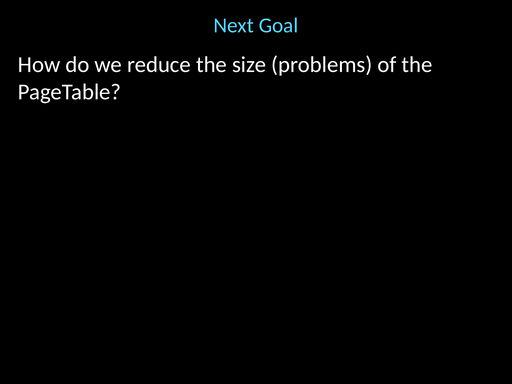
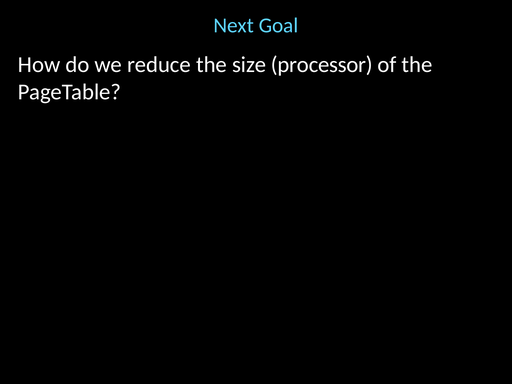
problems: problems -> processor (322, 65)
